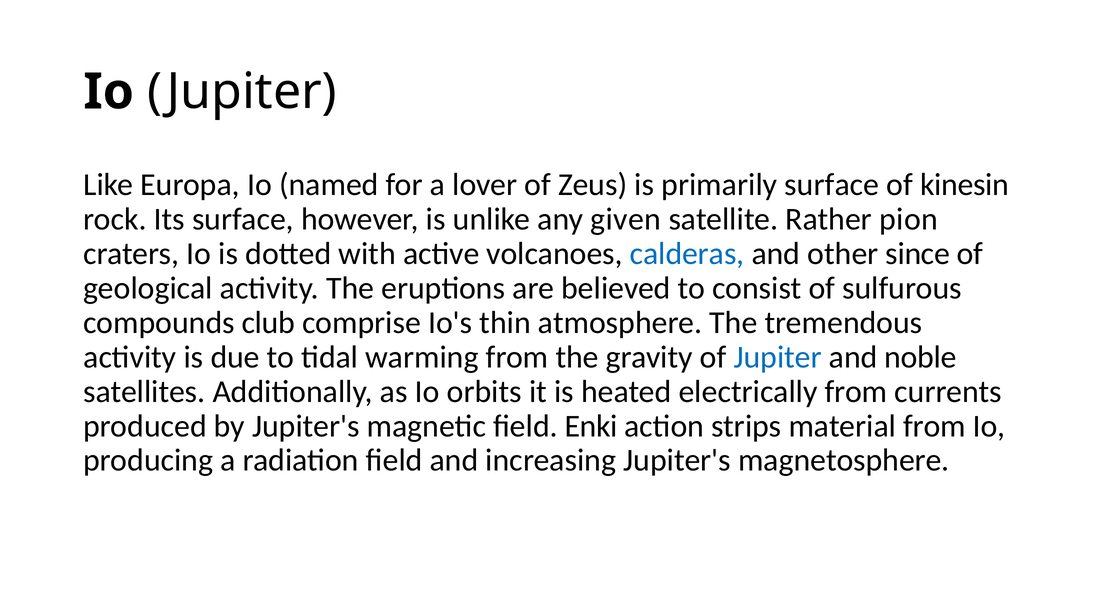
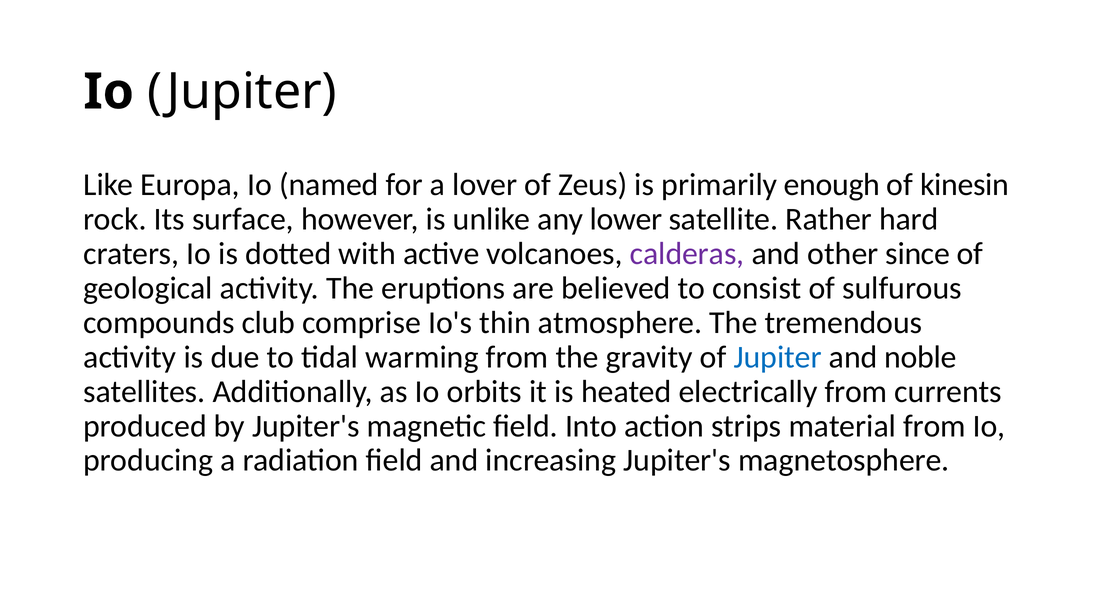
primarily surface: surface -> enough (832, 185)
given: given -> lower (626, 219)
pion: pion -> hard (909, 219)
calderas colour: blue -> purple (687, 254)
Enki: Enki -> Into (591, 426)
